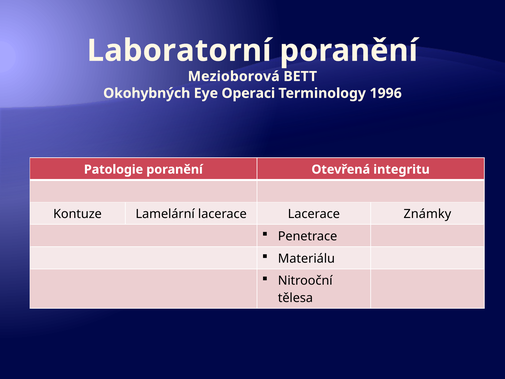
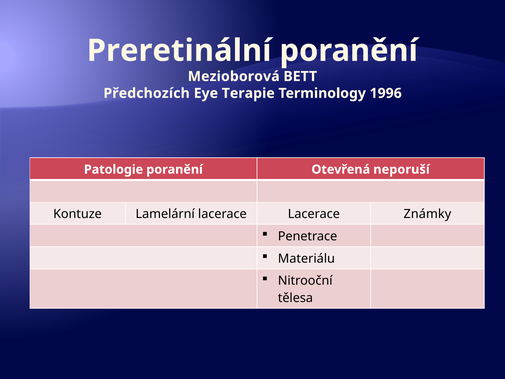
Laboratorní: Laboratorní -> Preretinální (179, 51)
Okohybných: Okohybných -> Předchozích (147, 93)
Operaci: Operaci -> Terapie (248, 93)
integritu: integritu -> neporuší (401, 169)
